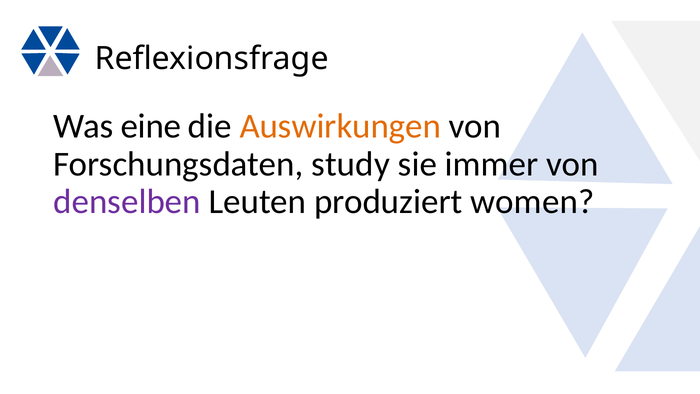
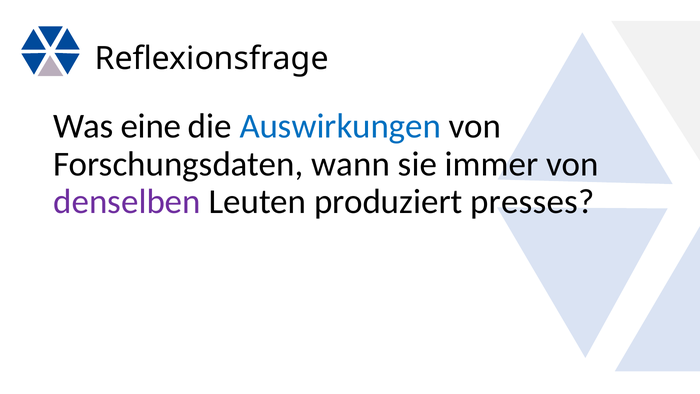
Auswirkungen colour: orange -> blue (340, 126)
study: study -> wann (351, 164)
women: women -> presses (532, 202)
